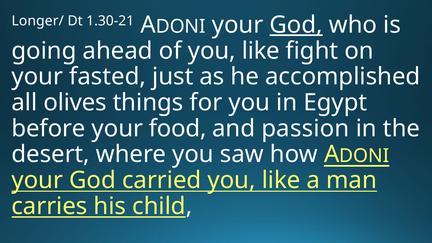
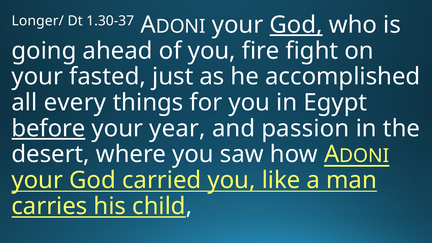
1.30-21: 1.30-21 -> 1.30-37 (110, 21)
of you like: like -> fire (261, 51)
olives: olives -> every (75, 103)
before underline: none -> present (49, 128)
food: food -> year (178, 128)
